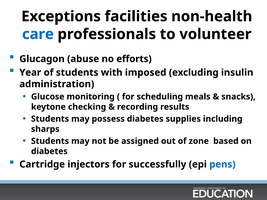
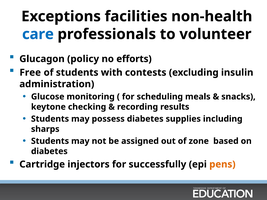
abuse: abuse -> policy (83, 59)
Year: Year -> Free (30, 73)
imposed: imposed -> contests (146, 73)
pens colour: blue -> orange (222, 165)
